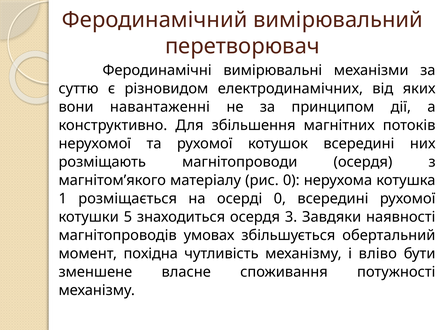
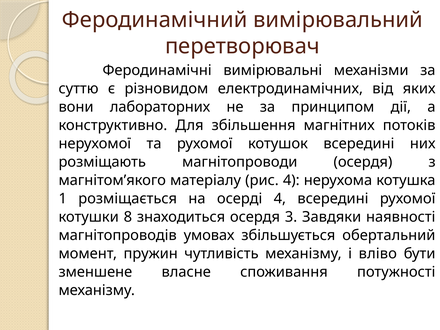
навантаженні: навантаженні -> лабораторних (160, 107)
рис 0: 0 -> 4 (291, 180)
осерді 0: 0 -> 4 (280, 199)
5: 5 -> 8 (128, 217)
похідна: похідна -> пружин (151, 254)
